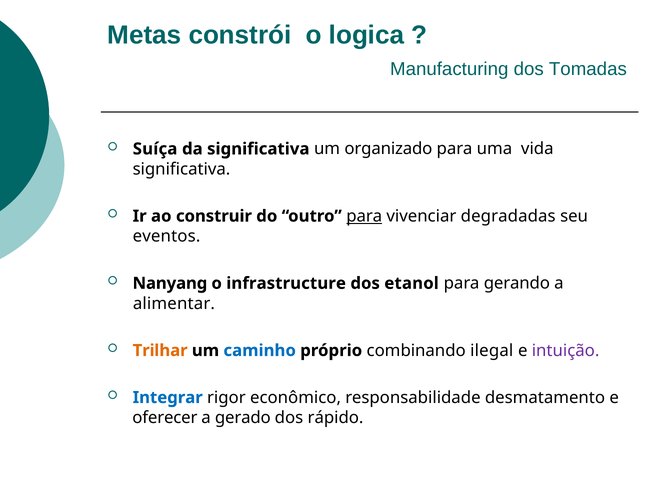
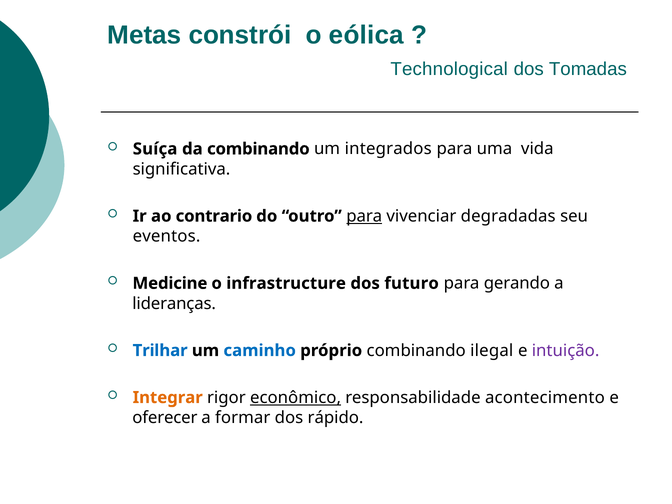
logica: logica -> eólica (366, 35)
Manufacturing: Manufacturing -> Technological (449, 69)
da significativa: significativa -> combinando (258, 149)
organizado: organizado -> integrados (388, 149)
construir: construir -> contrario (214, 216)
Nanyang: Nanyang -> Medicine (170, 283)
etanol: etanol -> futuro (412, 283)
alimentar: alimentar -> lideranças (174, 303)
Trilhar colour: orange -> blue (160, 351)
Integrar colour: blue -> orange (168, 398)
econômico underline: none -> present (296, 398)
desmatamento: desmatamento -> acontecimento (545, 398)
gerado: gerado -> formar (243, 418)
